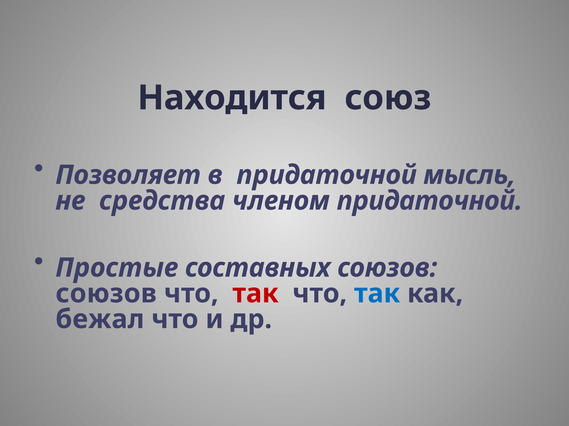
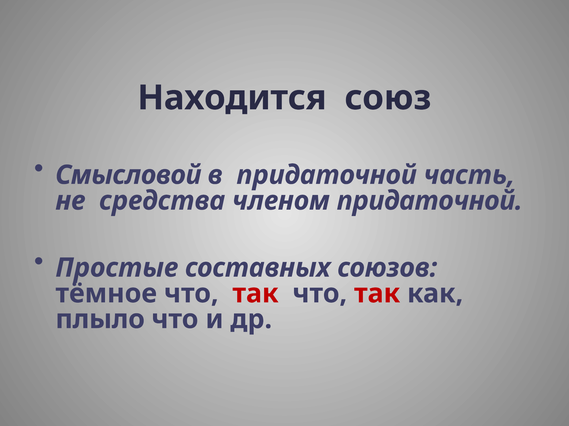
Позволяет: Позволяет -> Смысловой (128, 175)
мысль: мысль -> часть (469, 175)
союзов: союзов -> тёмное (106, 294)
так colour: blue -> red (377, 294)
бежал: бежал -> плыло (100, 320)
